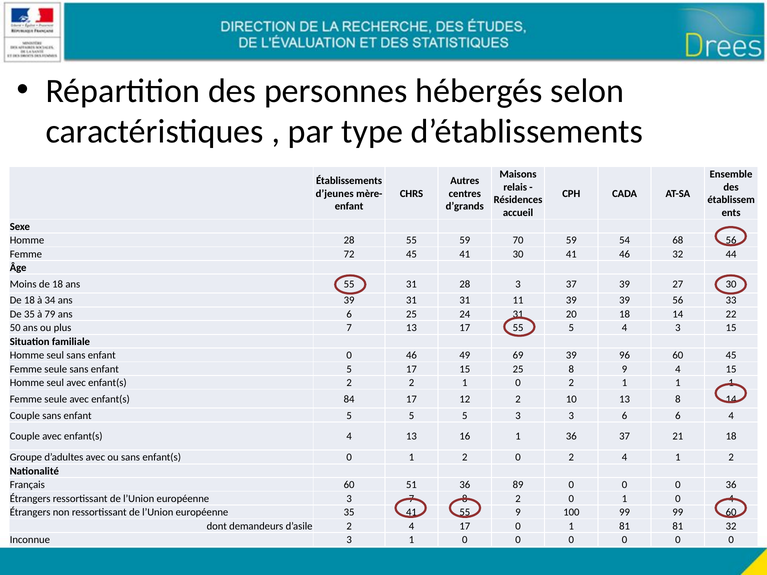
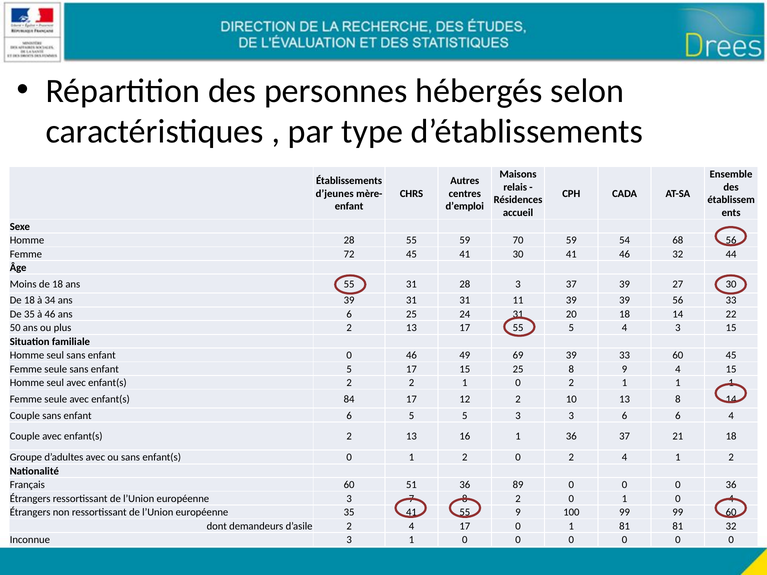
d’grands: d’grands -> d’emploi (465, 207)
à 79: 79 -> 46 (50, 314)
plus 7: 7 -> 2 (349, 328)
39 96: 96 -> 33 (625, 356)
Couple sans enfant 5: 5 -> 6 (349, 416)
Couple avec enfant(s 4: 4 -> 2 (349, 437)
